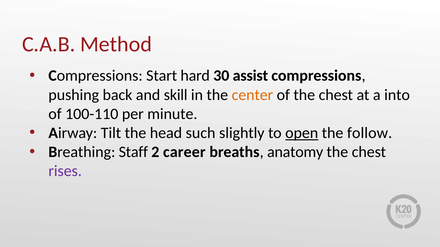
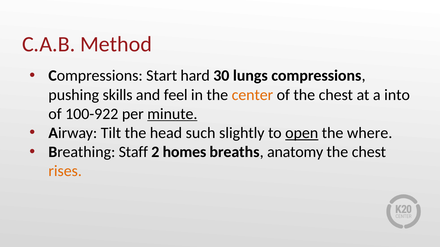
assist: assist -> lungs (250, 76)
back: back -> skills (118, 95)
skill: skill -> feel (176, 95)
100-110: 100-110 -> 100-922 (92, 114)
minute underline: none -> present (172, 114)
follow: follow -> where (370, 133)
career: career -> homes (184, 152)
rises colour: purple -> orange (65, 171)
